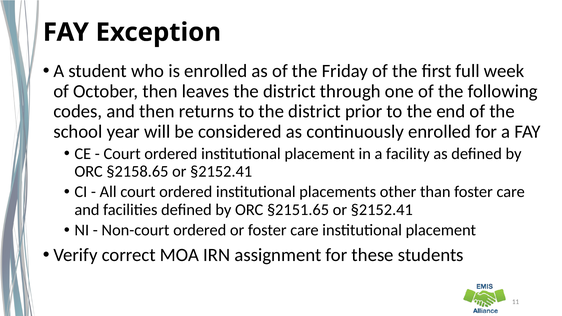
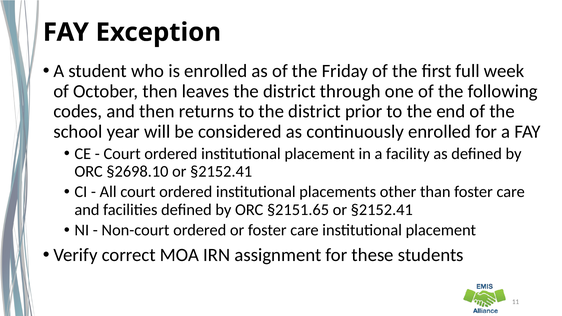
§2158.65: §2158.65 -> §2698.10 (137, 171)
